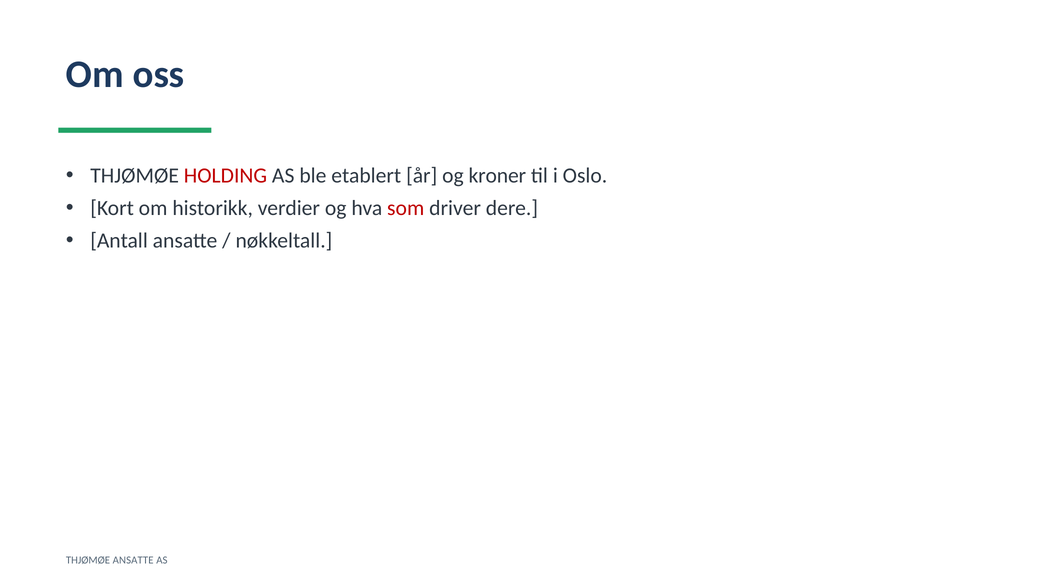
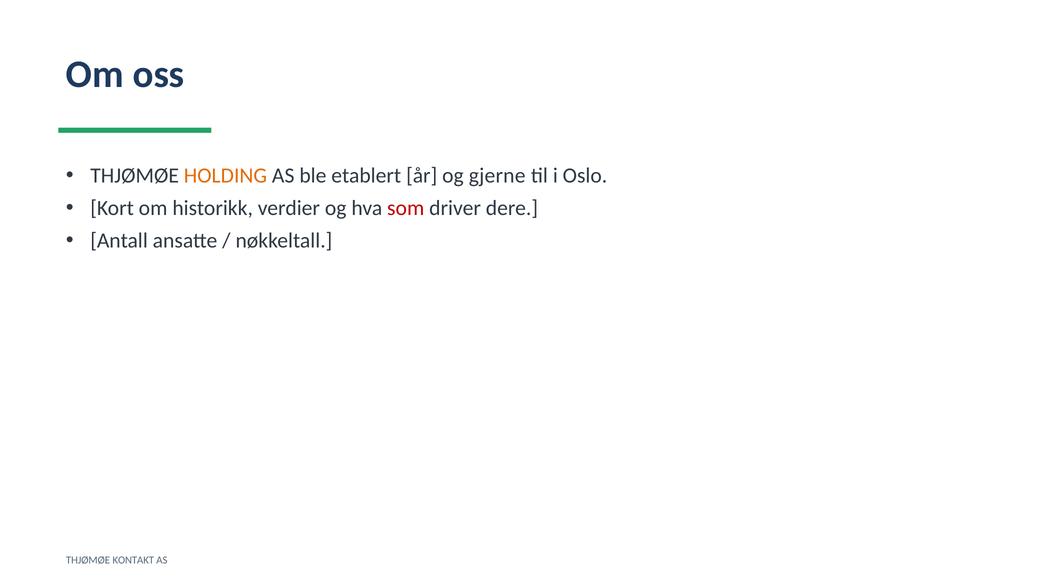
HOLDING colour: red -> orange (225, 176)
kroner: kroner -> gjerne (497, 176)
THJØMØE ANSATTE: ANSATTE -> KONTAKT (133, 560)
